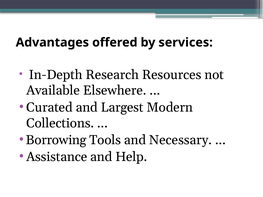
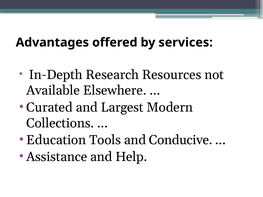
Borrowing: Borrowing -> Education (56, 140)
Necessary: Necessary -> Conducive (181, 140)
